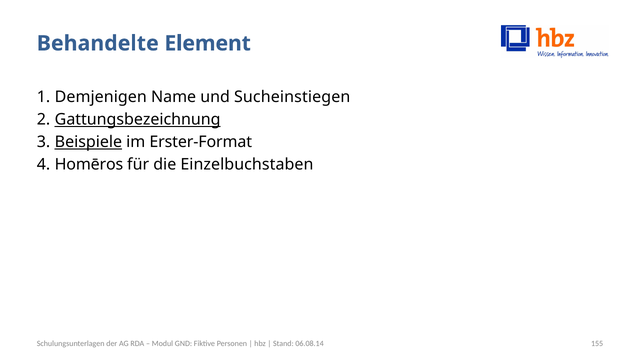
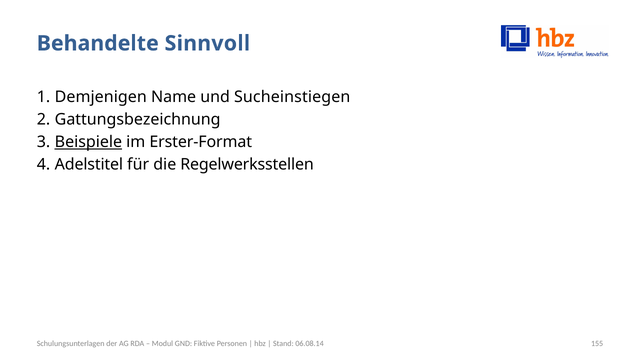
Element: Element -> Sinnvoll (207, 43)
Gattungsbezeichnung underline: present -> none (138, 120)
Homēros: Homēros -> Adelstitel (89, 164)
Einzelbuchstaben: Einzelbuchstaben -> Regelwerksstellen (247, 164)
